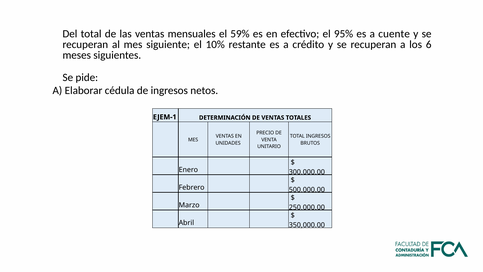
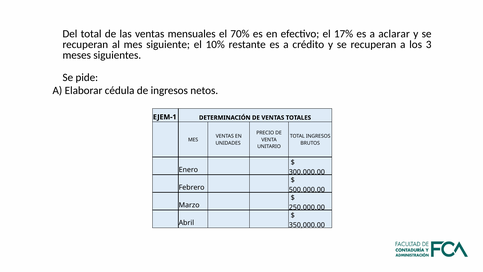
59%: 59% -> 70% (240, 34)
95%: 95% -> 17% (344, 34)
cuente: cuente -> aclarar (394, 34)
6: 6 -> 3 (429, 44)
